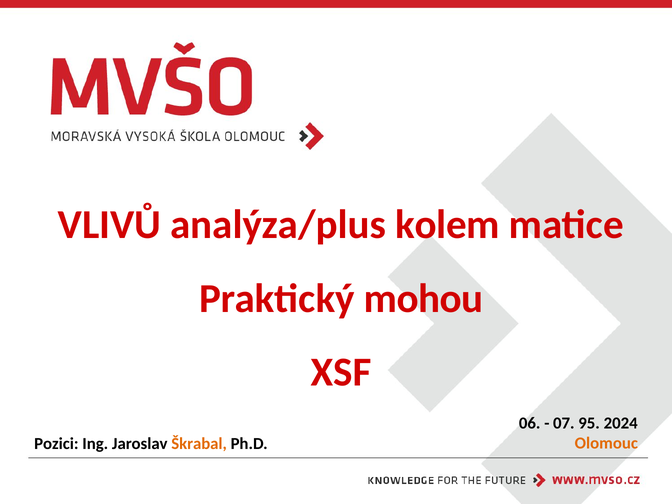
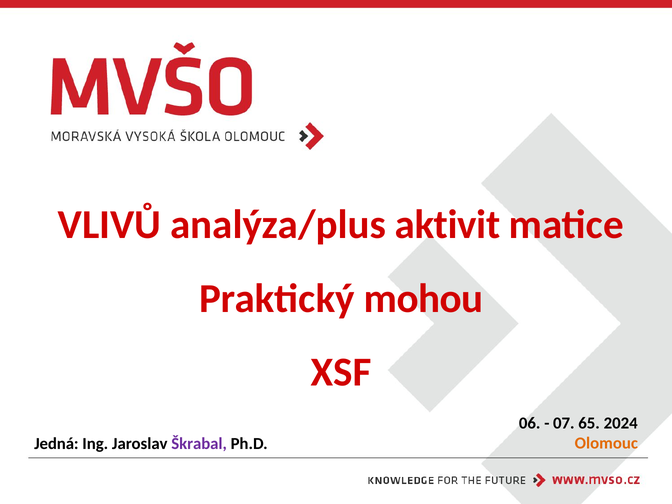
kolem: kolem -> aktivit (448, 225)
95: 95 -> 65 (589, 423)
Pozici: Pozici -> Jedná (56, 444)
Škrabal colour: orange -> purple (199, 444)
